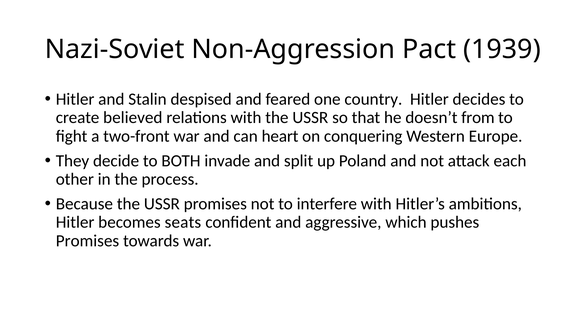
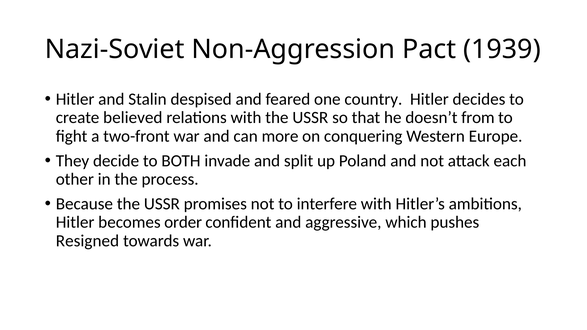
heart: heart -> more (280, 136)
seats: seats -> order (183, 222)
Promises: Promises -> Resigned (87, 241)
